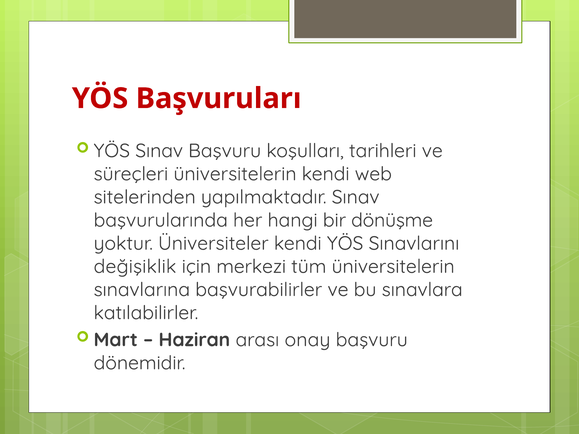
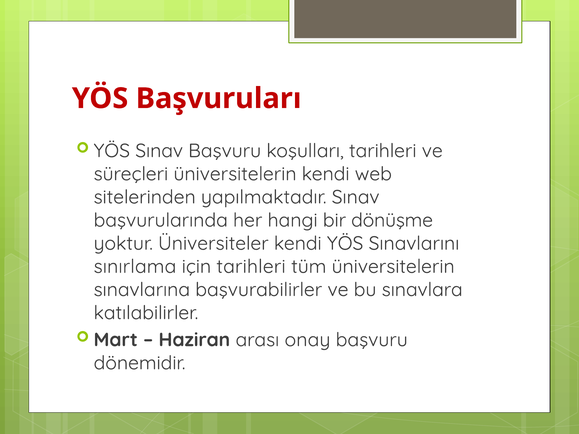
değişiklik: değişiklik -> sınırlama (135, 267)
için merkezi: merkezi -> tarihleri (251, 267)
